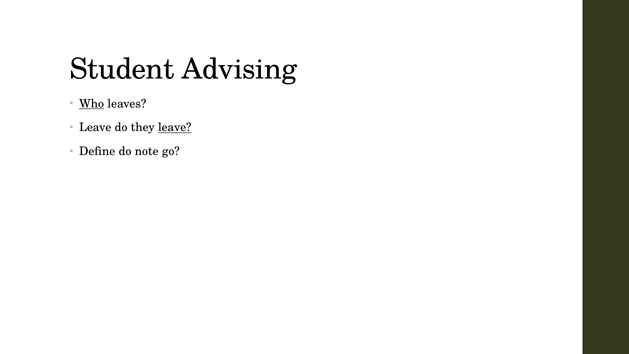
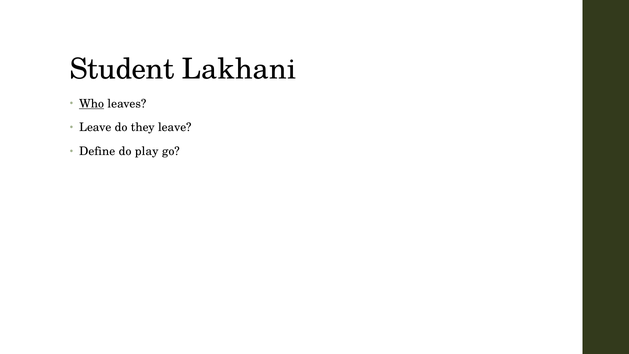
Advising: Advising -> Lakhani (239, 69)
leave underline: present -> none (175, 128)
note: note -> play (147, 151)
